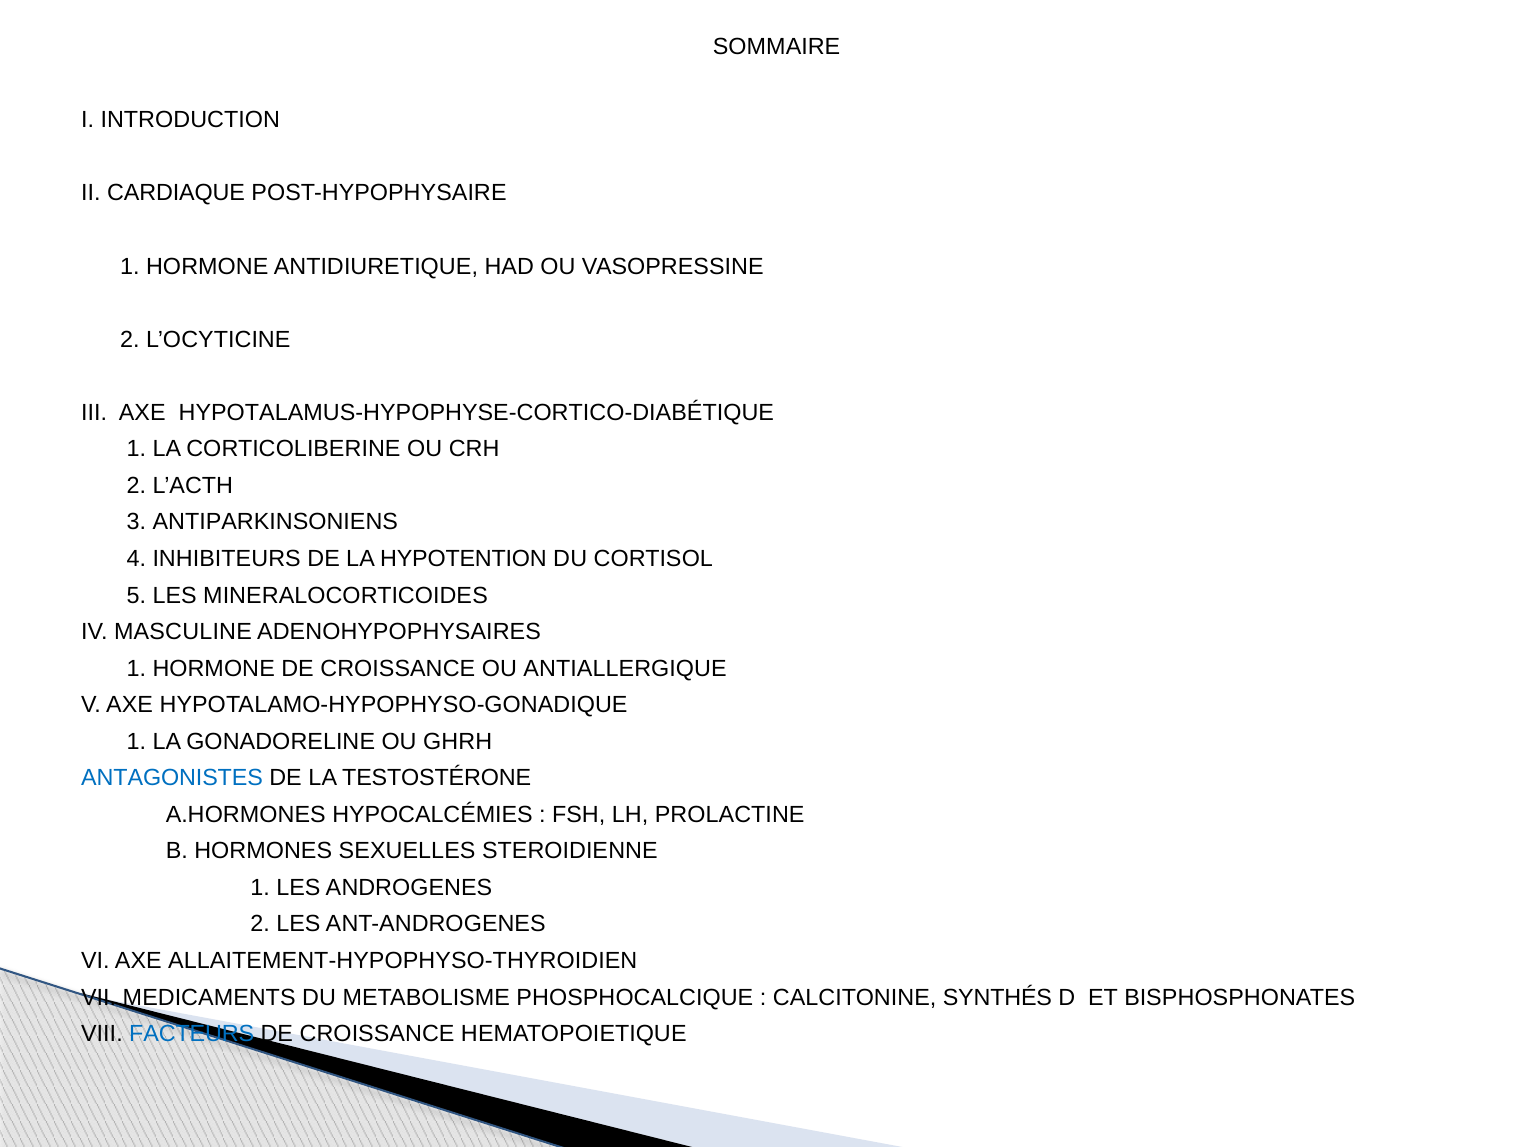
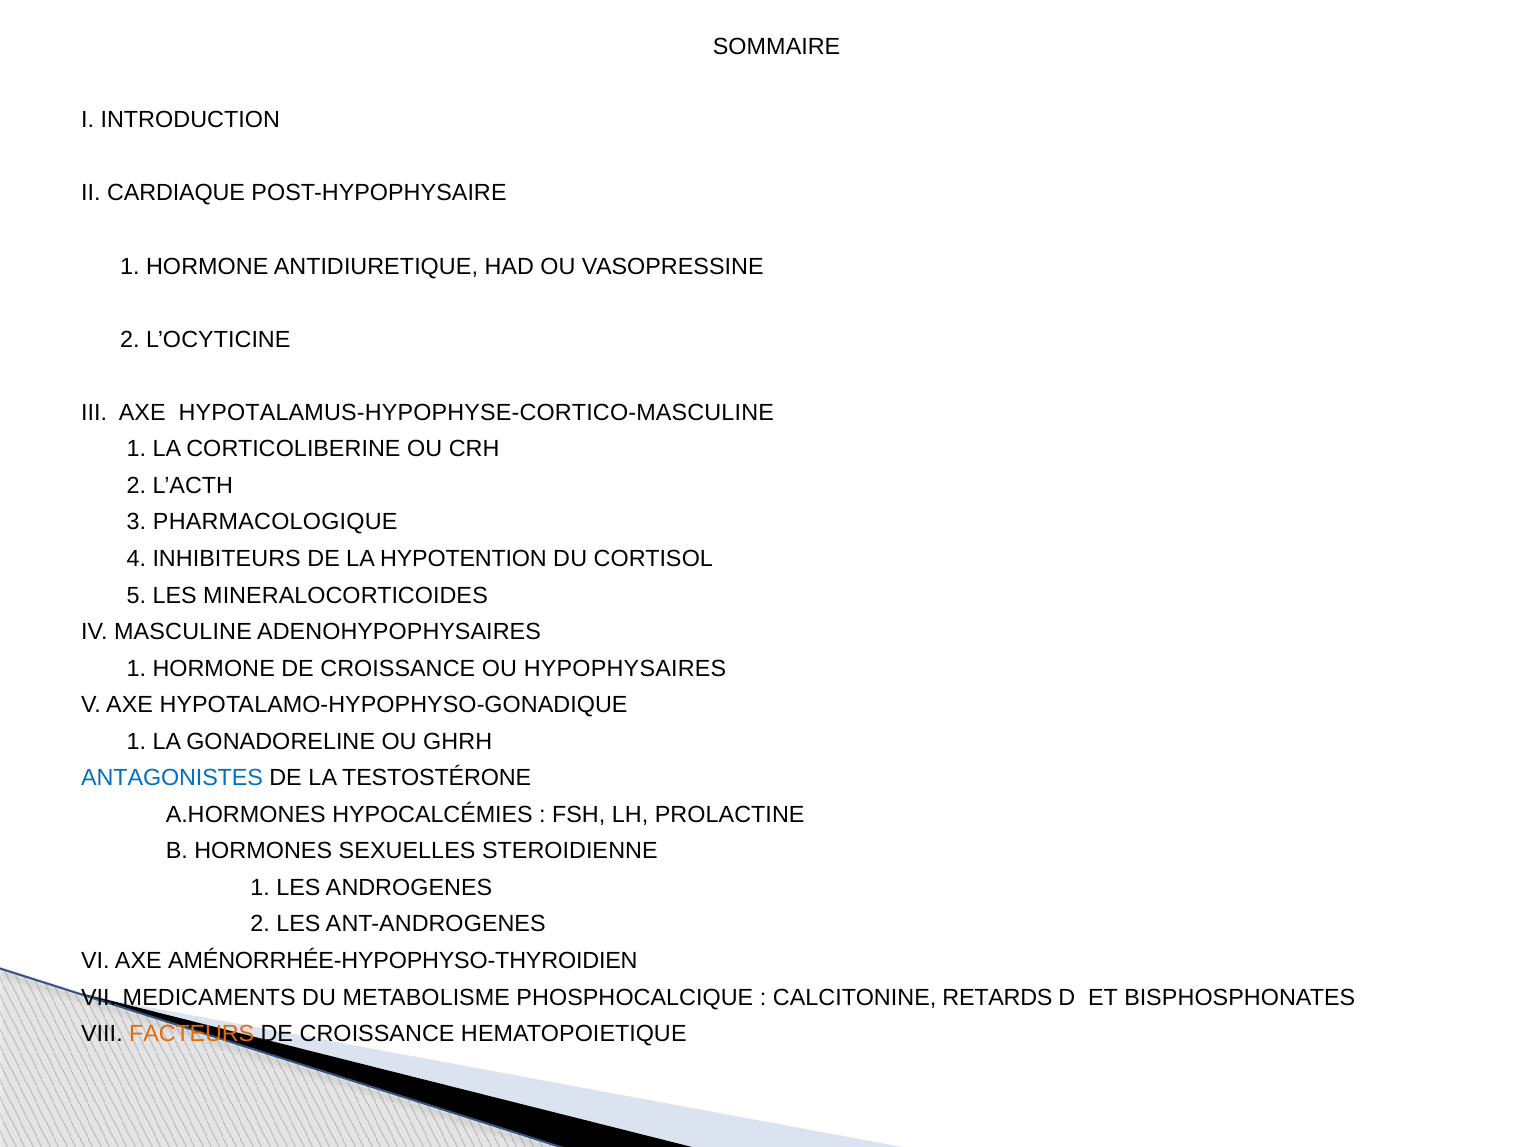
HYPOTALAMUS-HYPOPHYSE-CORTICO-DIABÉTIQUE: HYPOTALAMUS-HYPOPHYSE-CORTICO-DIABÉTIQUE -> HYPOTALAMUS-HYPOPHYSE-CORTICO-MASCULINE (476, 412)
ANTIPARKINSONIENS: ANTIPARKINSONIENS -> PHARMACOLOGIQUE (275, 522)
ANTIALLERGIQUE: ANTIALLERGIQUE -> HYPOPHYSAIRES (625, 668)
ALLAITEMENT-HYPOPHYSO-THYROIDIEN: ALLAITEMENT-HYPOPHYSO-THYROIDIEN -> AMÉNORRHÉE-HYPOPHYSO-THYROIDIEN (403, 961)
SYNTHÉS: SYNTHÉS -> RETARDS (997, 997)
FACTEURS colour: blue -> orange (192, 1034)
